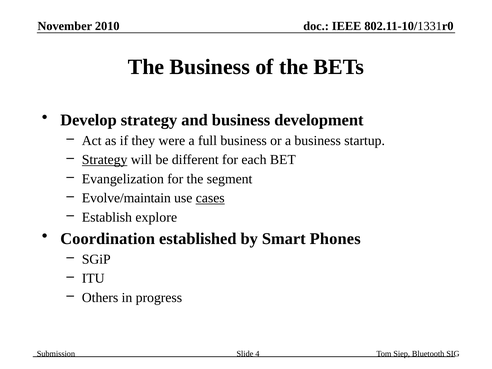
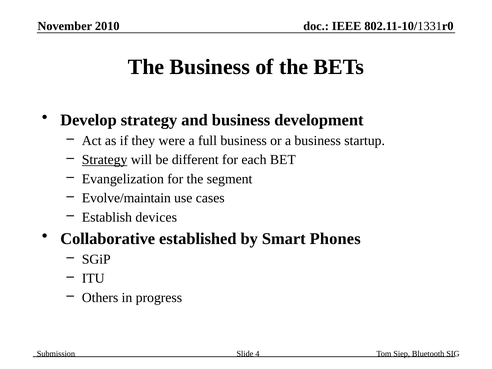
cases underline: present -> none (210, 198)
explore: explore -> devices (156, 217)
Coordination: Coordination -> Collaborative (108, 239)
